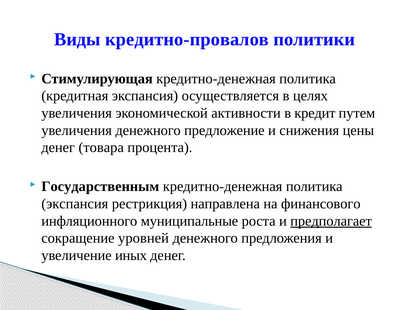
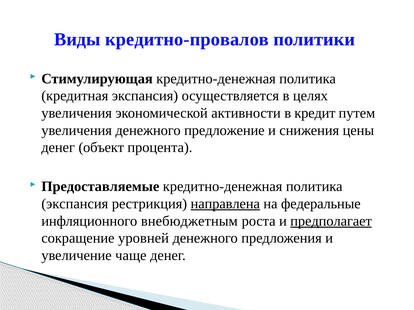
товара: товара -> объект (101, 148)
Государственным: Государственным -> Предоставляемые (100, 187)
направлена underline: none -> present (225, 204)
финансового: финансового -> федеральные (321, 204)
муниципальные: муниципальные -> внебюджетным (189, 221)
иных: иных -> чаще (131, 256)
